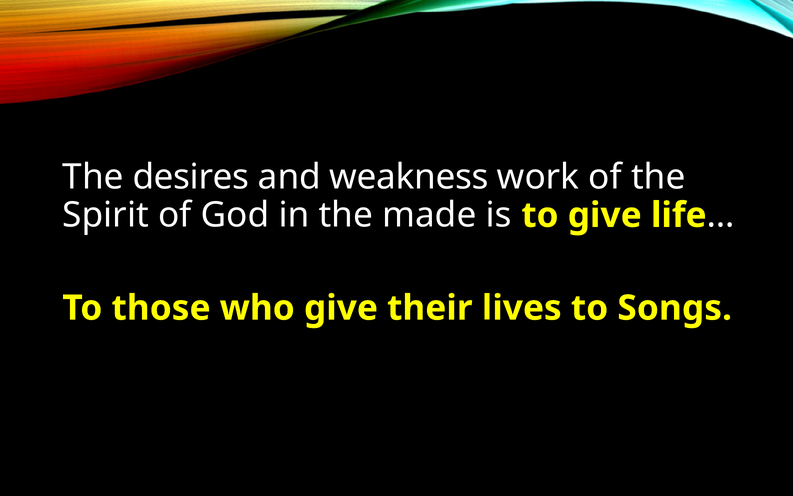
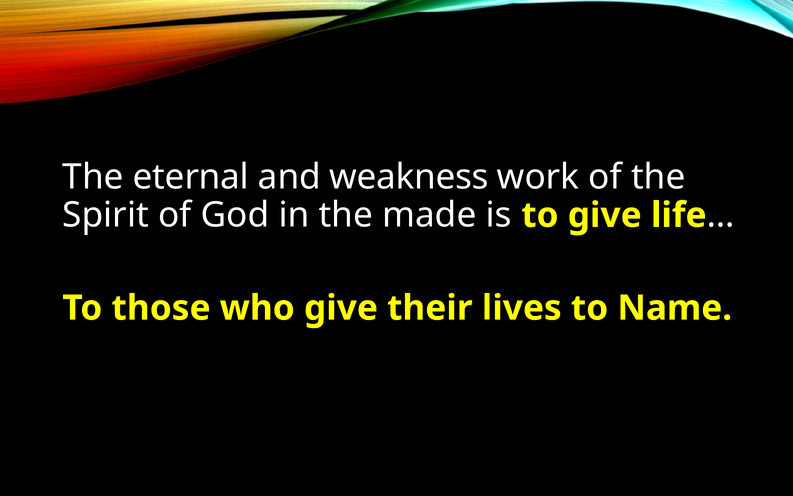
desires: desires -> eternal (191, 177)
Songs: Songs -> Name (675, 308)
